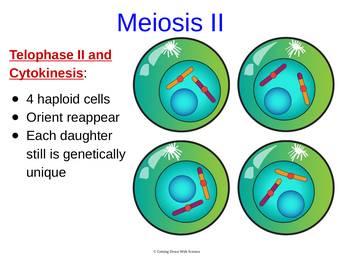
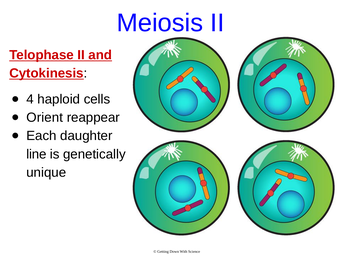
still: still -> line (36, 154)
